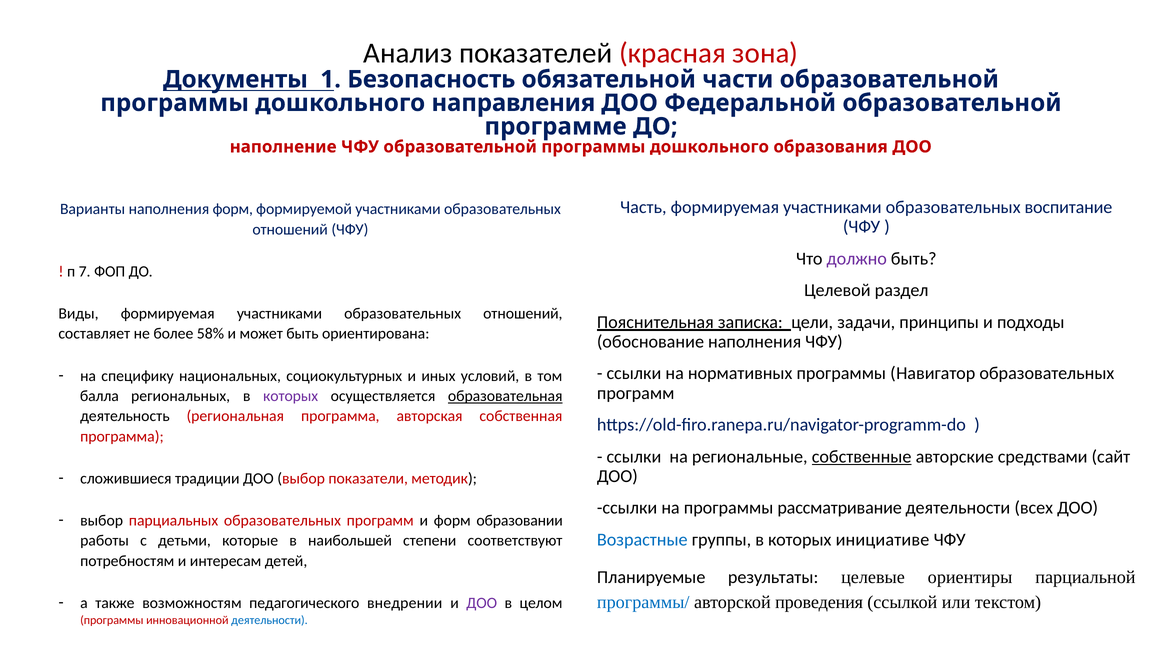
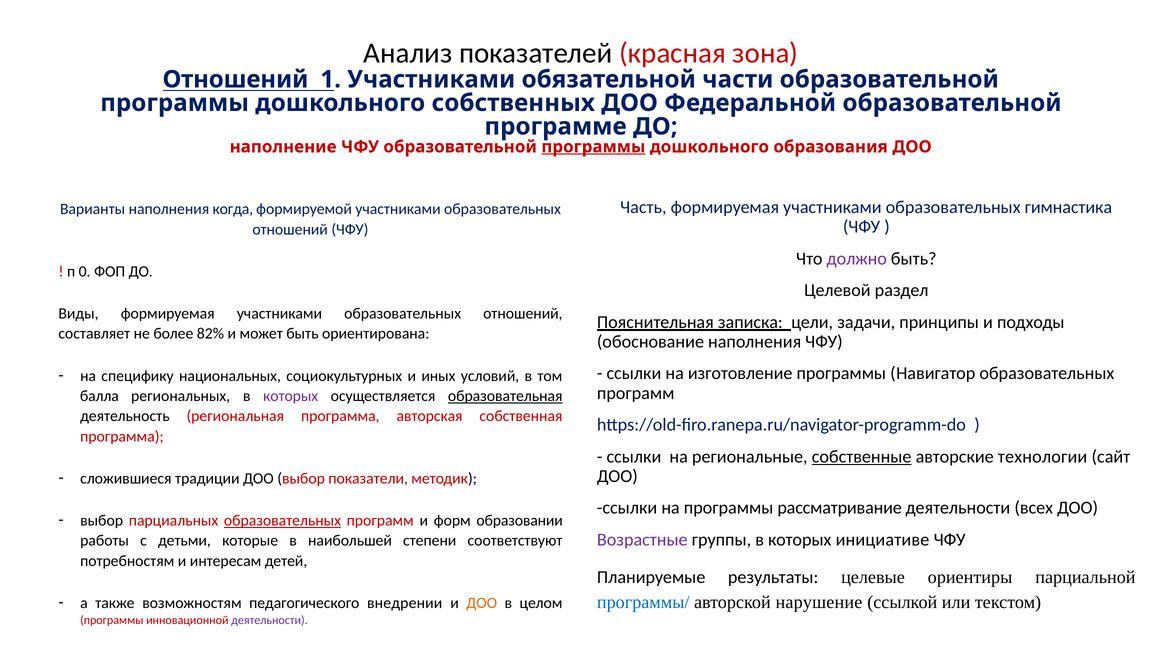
Документы: Документы -> Отношений (235, 79)
1 Безопасность: Безопасность -> Участниками (431, 79)
направления: направления -> собственных (513, 103)
программы underline: none -> present (593, 147)
воспитание: воспитание -> гимнастика (1068, 207)
наполнения форм: форм -> когда (233, 209)
7: 7 -> 0 (85, 271)
58%: 58% -> 82% (210, 334)
нормативных: нормативных -> изготовление (740, 373)
средствами: средствами -> технологии (1043, 456)
образовательных underline: none -> present (282, 520)
Возрастные colour: blue -> purple (642, 539)
проведения: проведения -> нарушение (819, 602)
ДОО colour: purple -> orange (482, 603)
деятельности colour: blue -> purple (269, 620)
